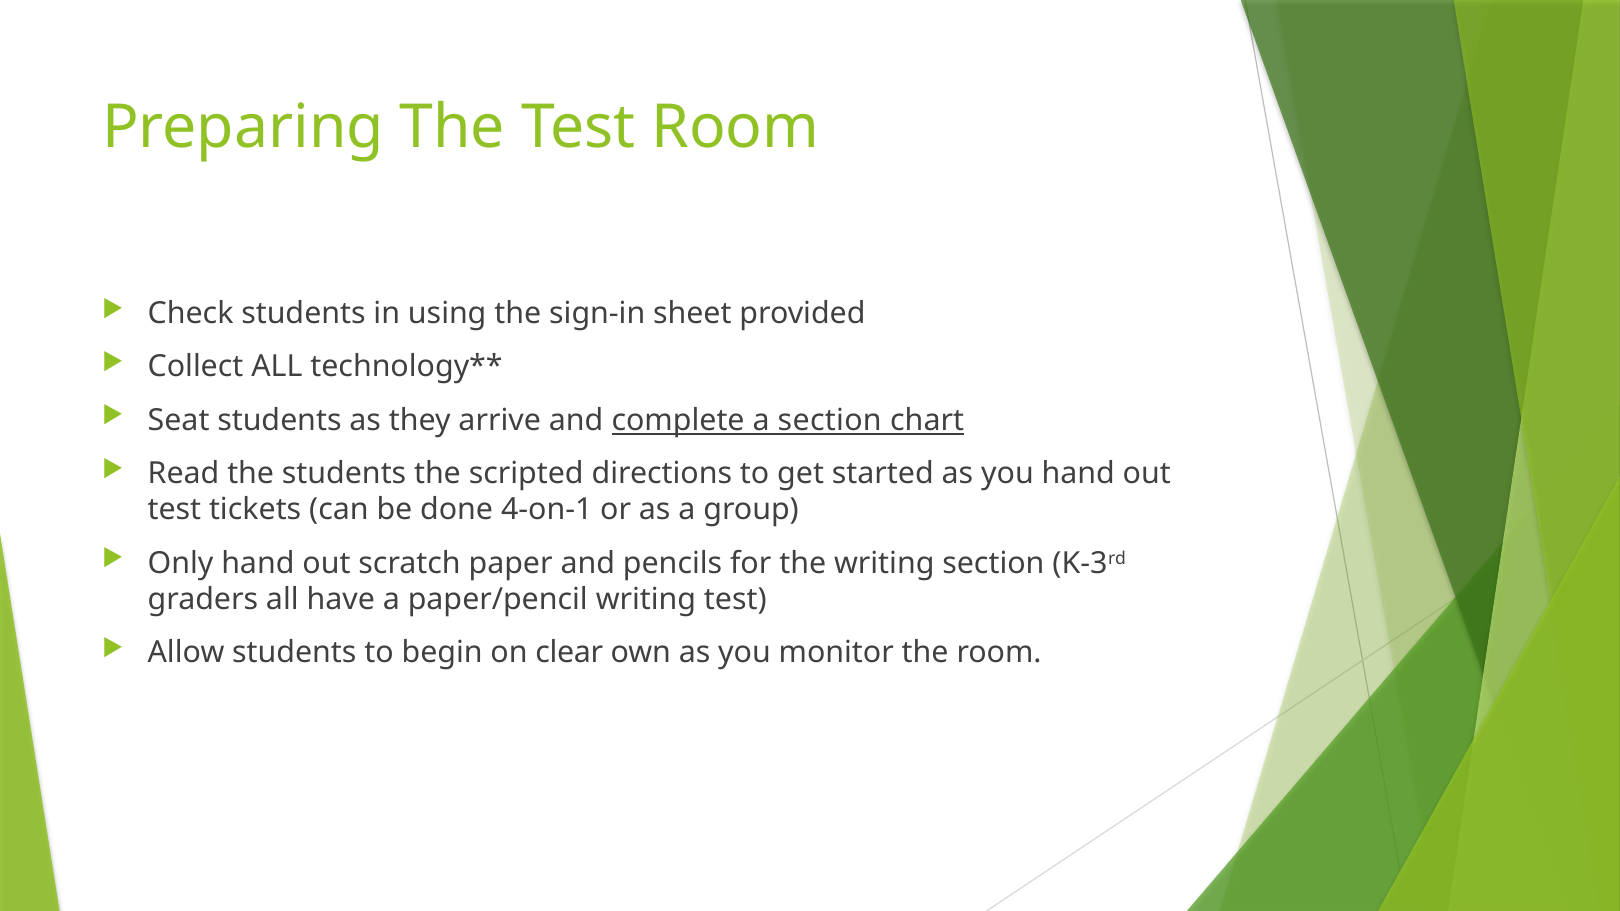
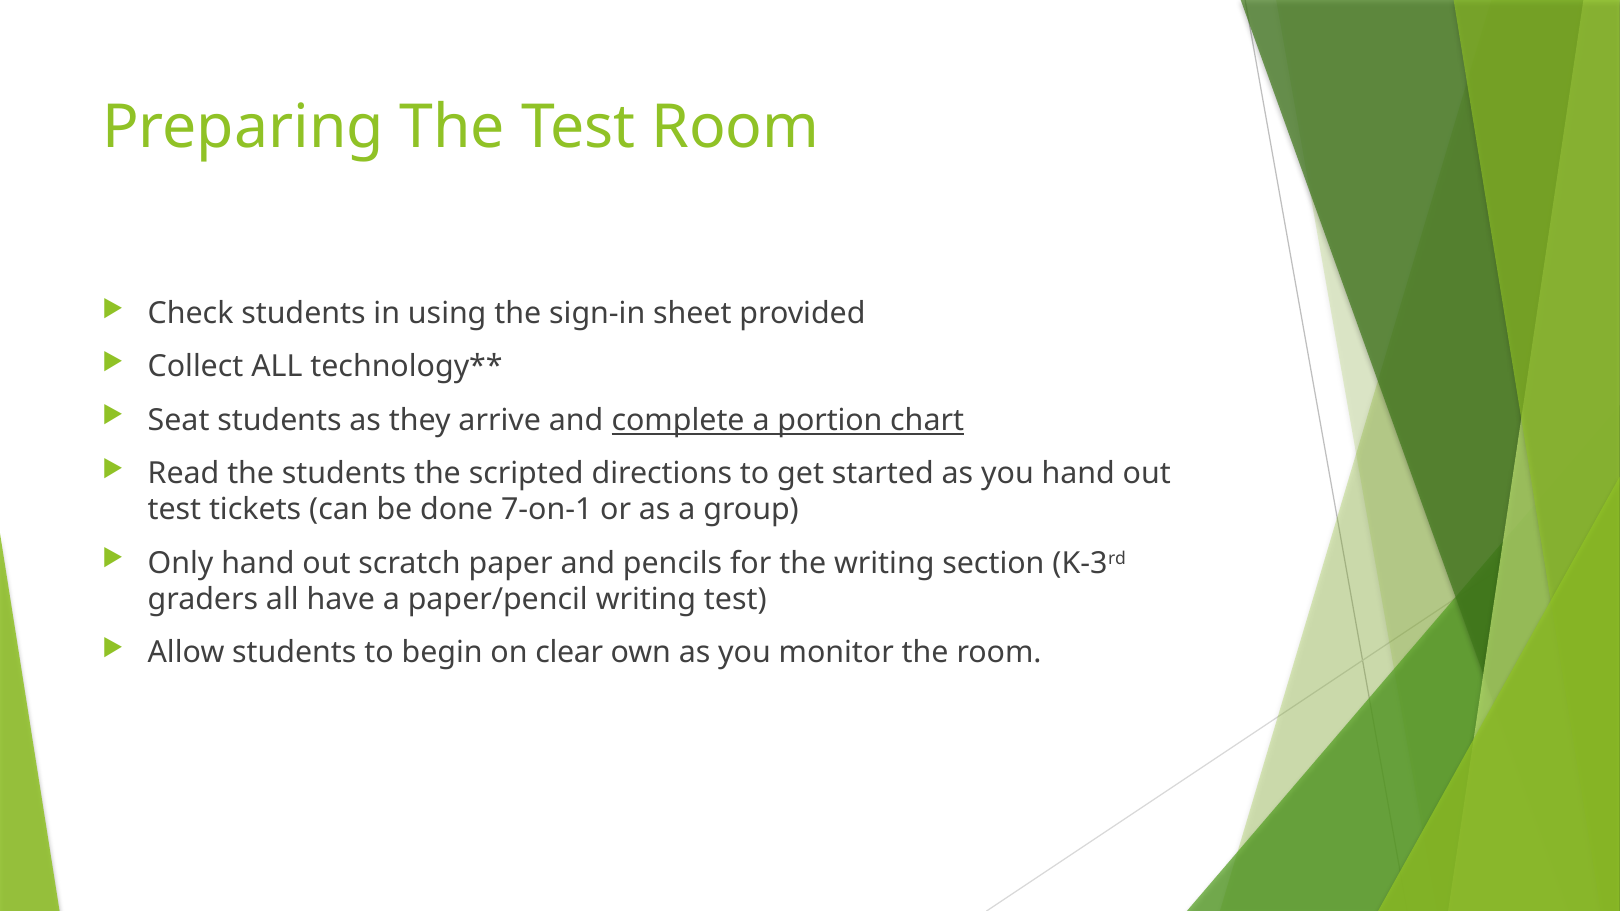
a section: section -> portion (830, 420)
4-on-1: 4-on-1 -> 7-on-1 (547, 510)
